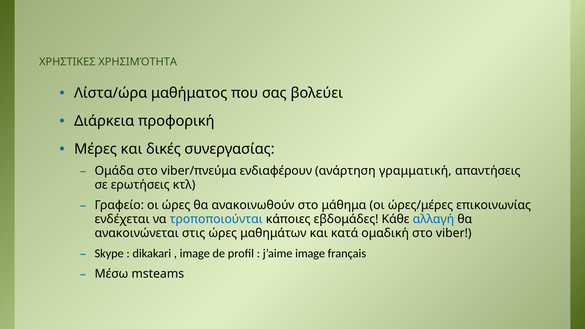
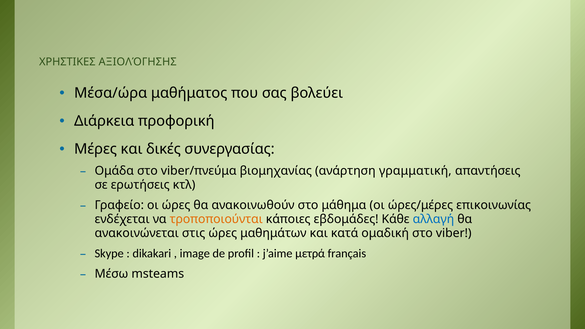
ΧΡΗΣΙΜΌΤΗΤΑ: ΧΡΗΣΙΜΌΤΗΤΑ -> ΑΞΙΟΛΌΓΗΣΗΣ (138, 62)
Λίστα/ώρα: Λίστα/ώρα -> Μέσα/ώρα (111, 93)
ενδιαφέρουν: ενδιαφέρουν -> βιομηχανίας (276, 171)
τροποποιούνται colour: blue -> orange (216, 219)
j’aime image: image -> μετρά (310, 254)
